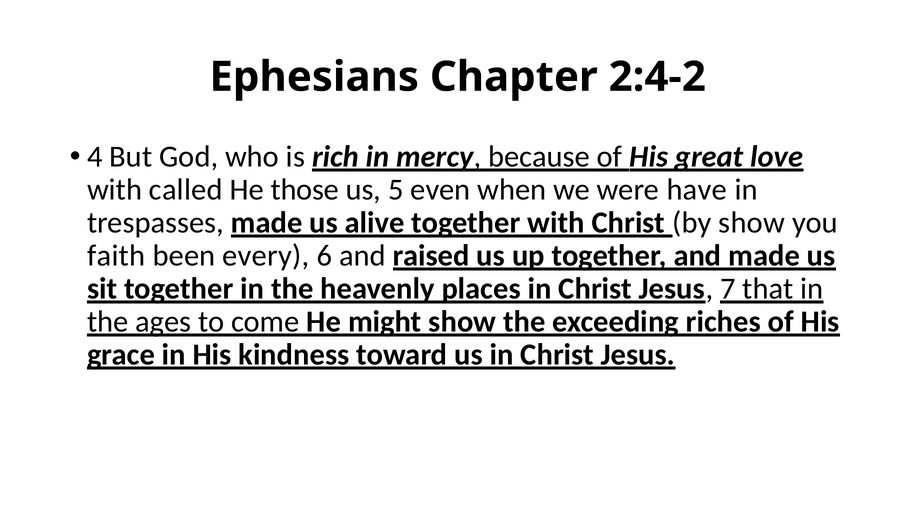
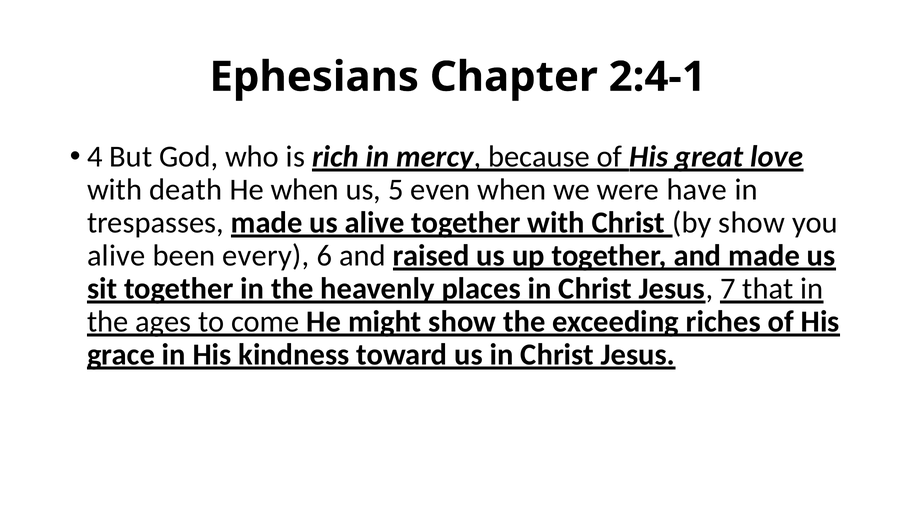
2:4-2: 2:4-2 -> 2:4-1 (657, 77)
called: called -> death (186, 190)
He those: those -> when (305, 190)
faith: faith -> alive (116, 256)
